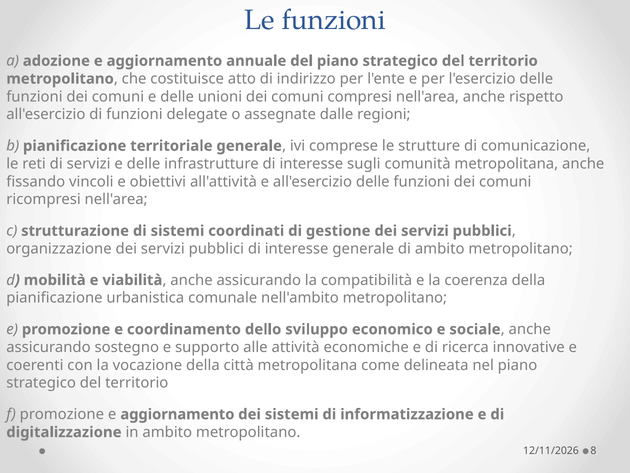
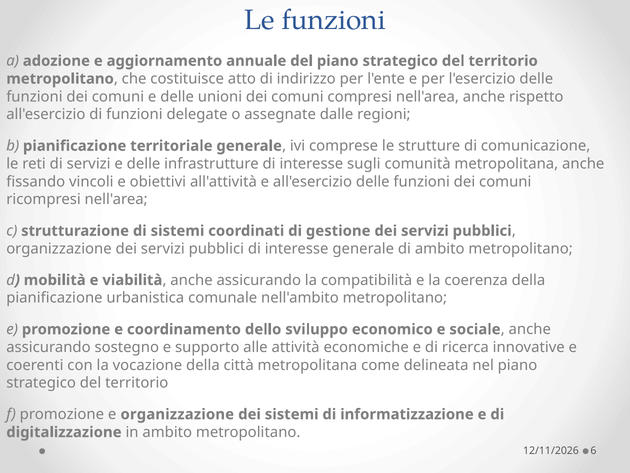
promozione e aggiornamento: aggiornamento -> organizzazione (177, 414)
8: 8 -> 6 (593, 450)
